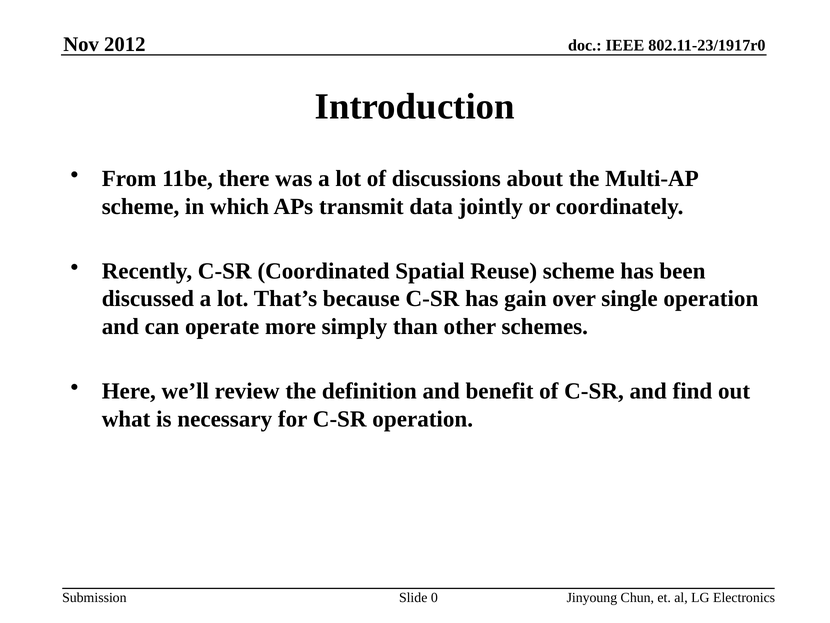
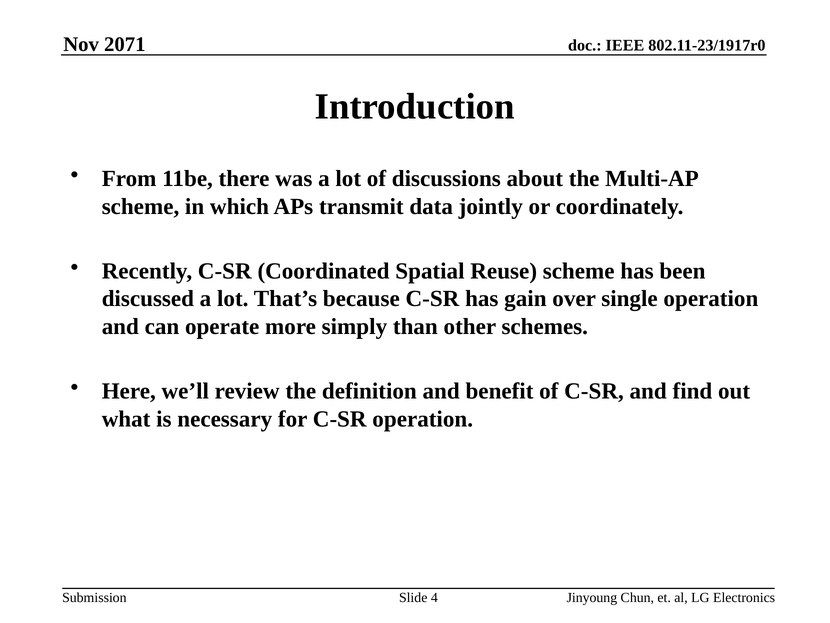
2012: 2012 -> 2071 (125, 44)
0: 0 -> 4 (434, 597)
